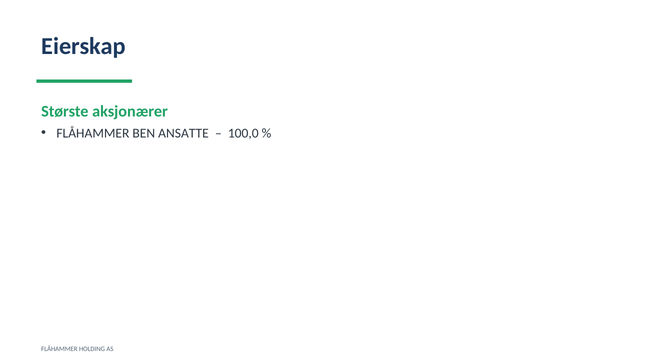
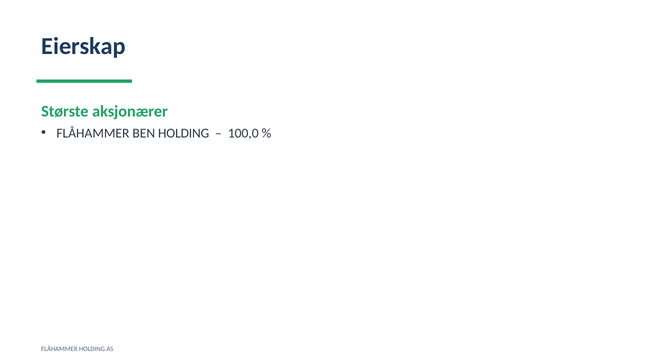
BEN ANSATTE: ANSATTE -> HOLDING (184, 133)
